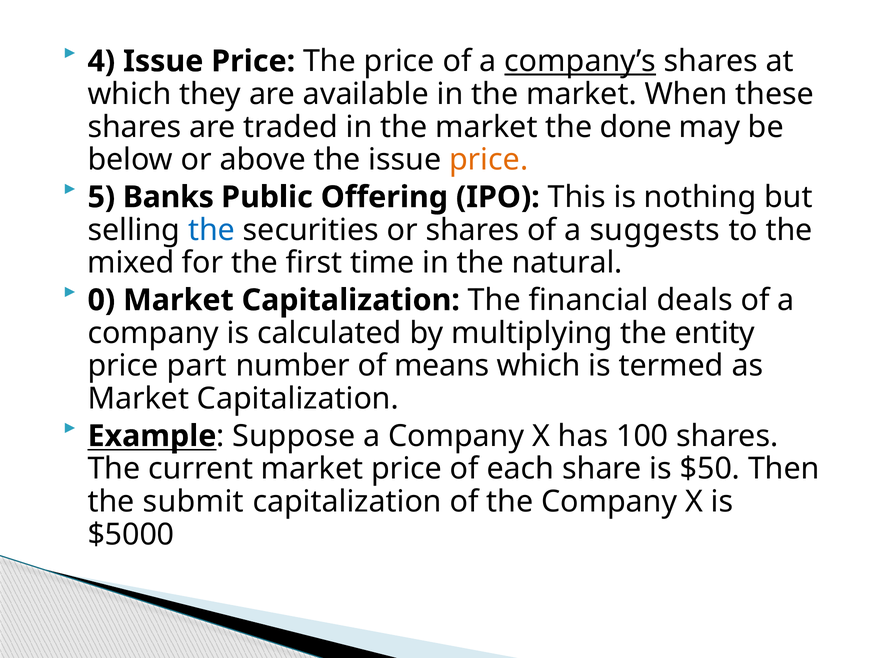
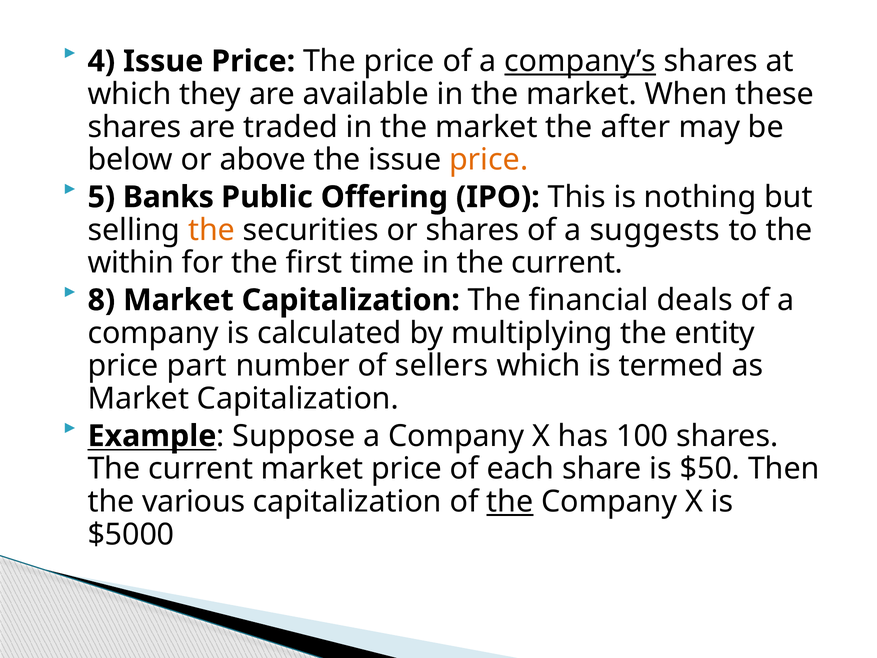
done: done -> after (636, 127)
the colour: blue -> orange (212, 230)
mixed: mixed -> within (131, 263)
in the natural: natural -> current (567, 263)
0: 0 -> 8 (101, 300)
means: means -> sellers (441, 366)
submit: submit -> various (194, 502)
the underline: none -> present (510, 502)
